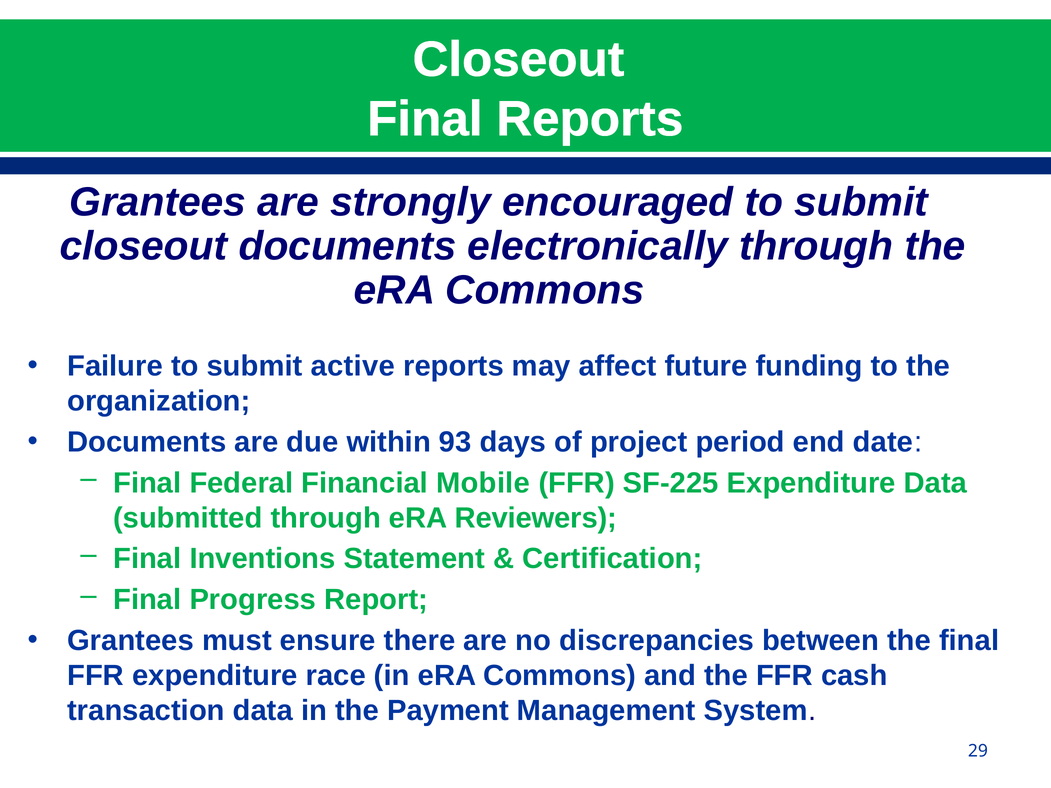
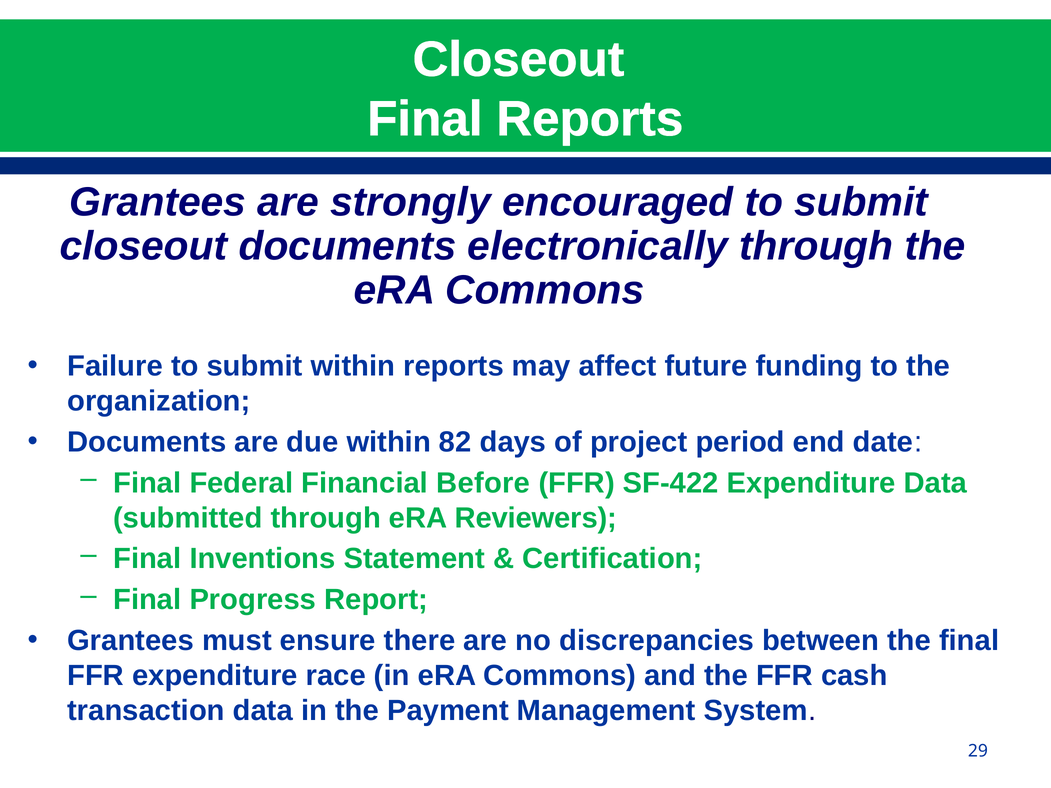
submit active: active -> within (353, 366)
93: 93 -> 82 (455, 442)
Mobile: Mobile -> Before (483, 483)
SF-225: SF-225 -> SF-422 (671, 483)
